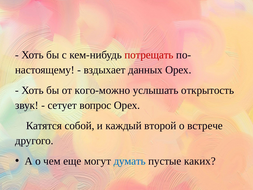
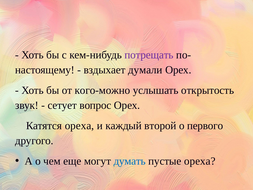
потрещать colour: red -> purple (149, 55)
данных: данных -> думали (145, 70)
Катятся собой: собой -> ореха (79, 125)
встрече: встрече -> первого (205, 125)
пустые каких: каких -> ореха (200, 161)
